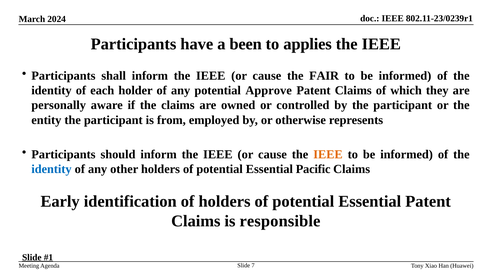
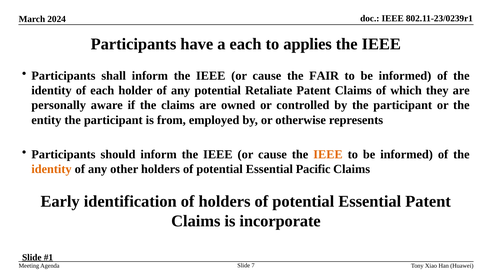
a been: been -> each (246, 44)
Approve: Approve -> Retaliate (269, 90)
identity colour: blue -> orange (51, 169)
responsible: responsible -> incorporate (280, 221)
